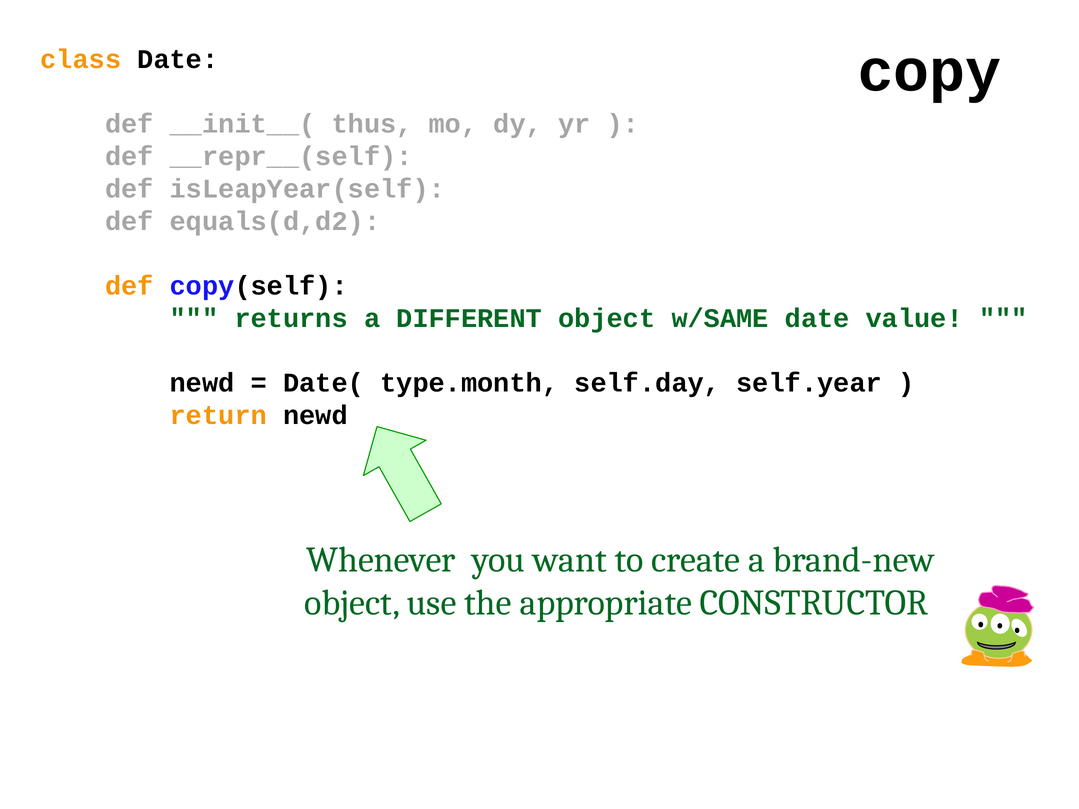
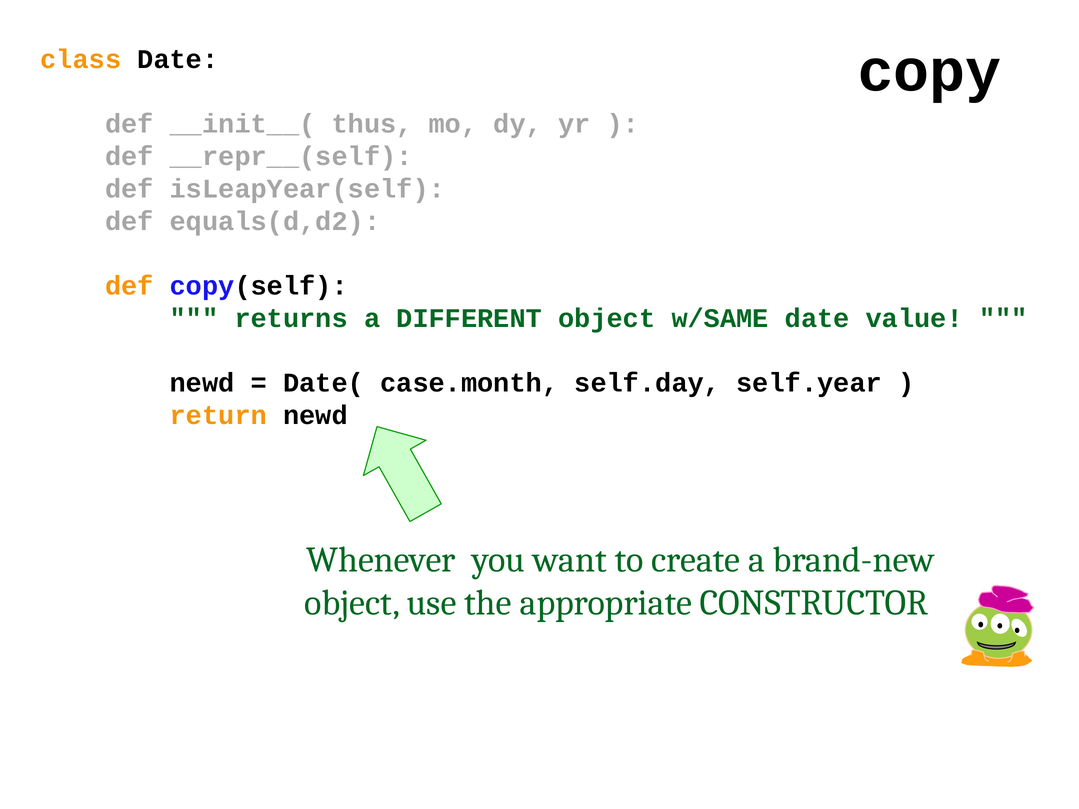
type.month: type.month -> case.month (469, 383)
